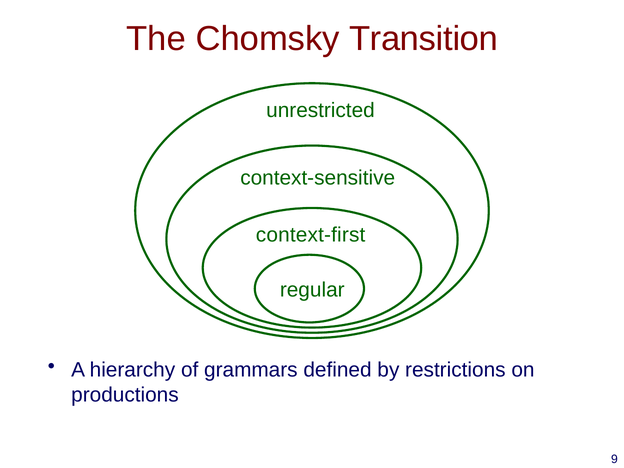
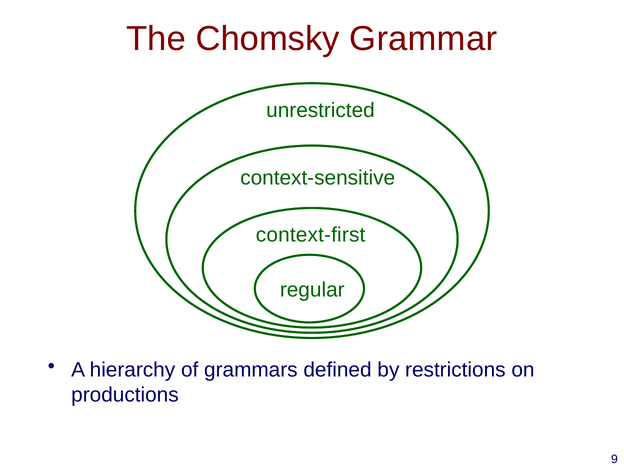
Transition: Transition -> Grammar (423, 39)
